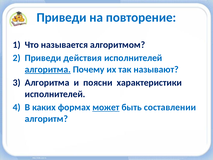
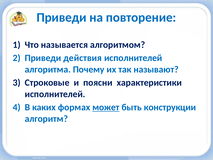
алгоритма underline: present -> none (48, 69)
Алгоритма: Алгоритма -> Строковые (47, 83)
составлении: составлении -> конструкции (170, 107)
